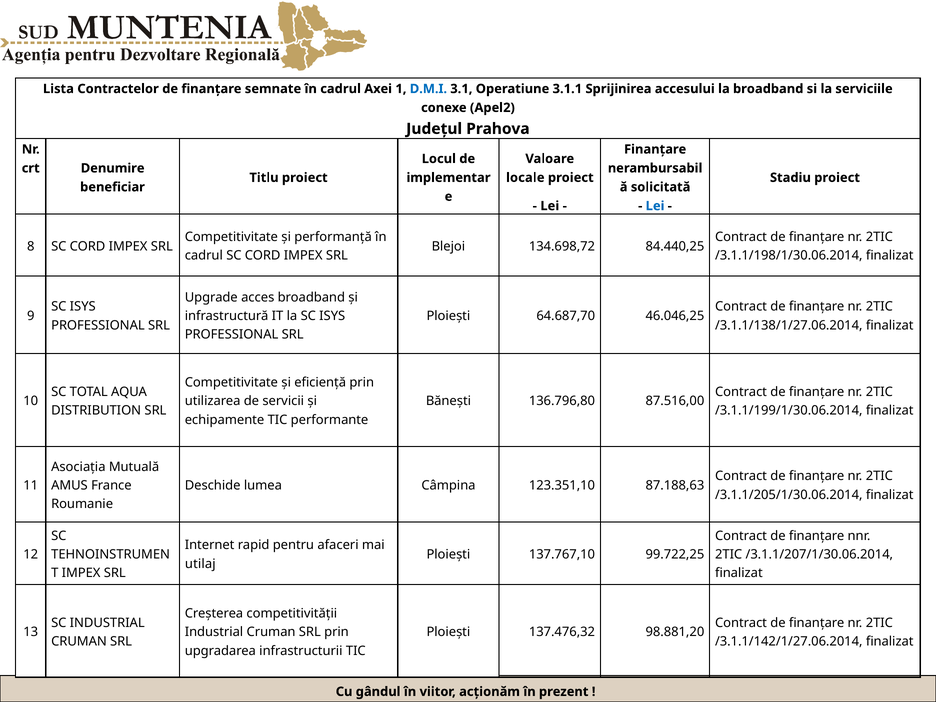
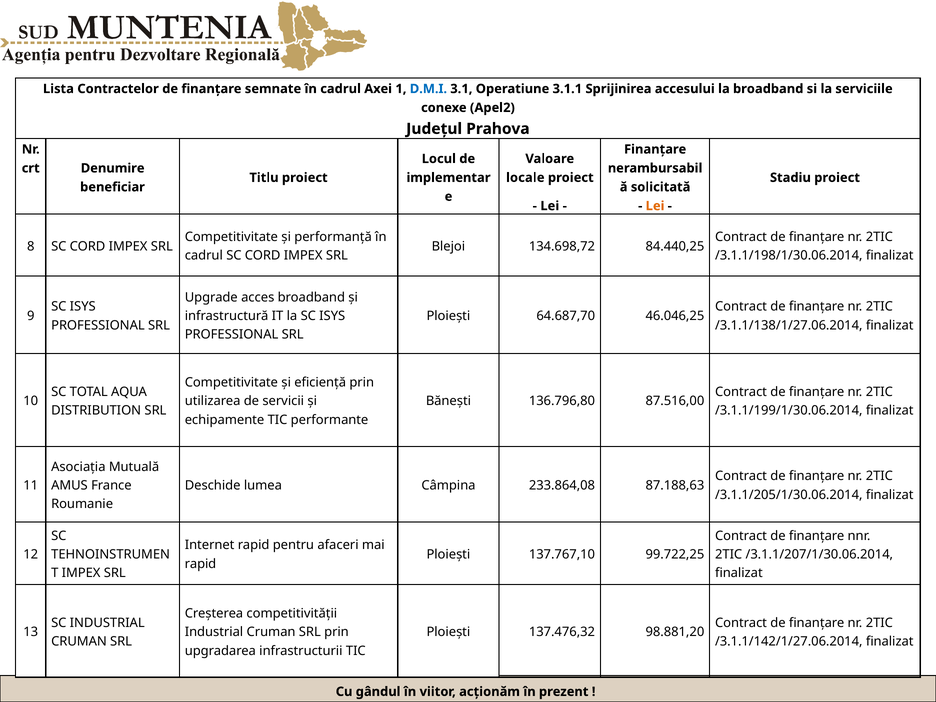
Lei colour: blue -> orange (655, 206)
123.351,10: 123.351,10 -> 233.864,08 (562, 485)
utilaj: utilaj -> rapid (200, 564)
